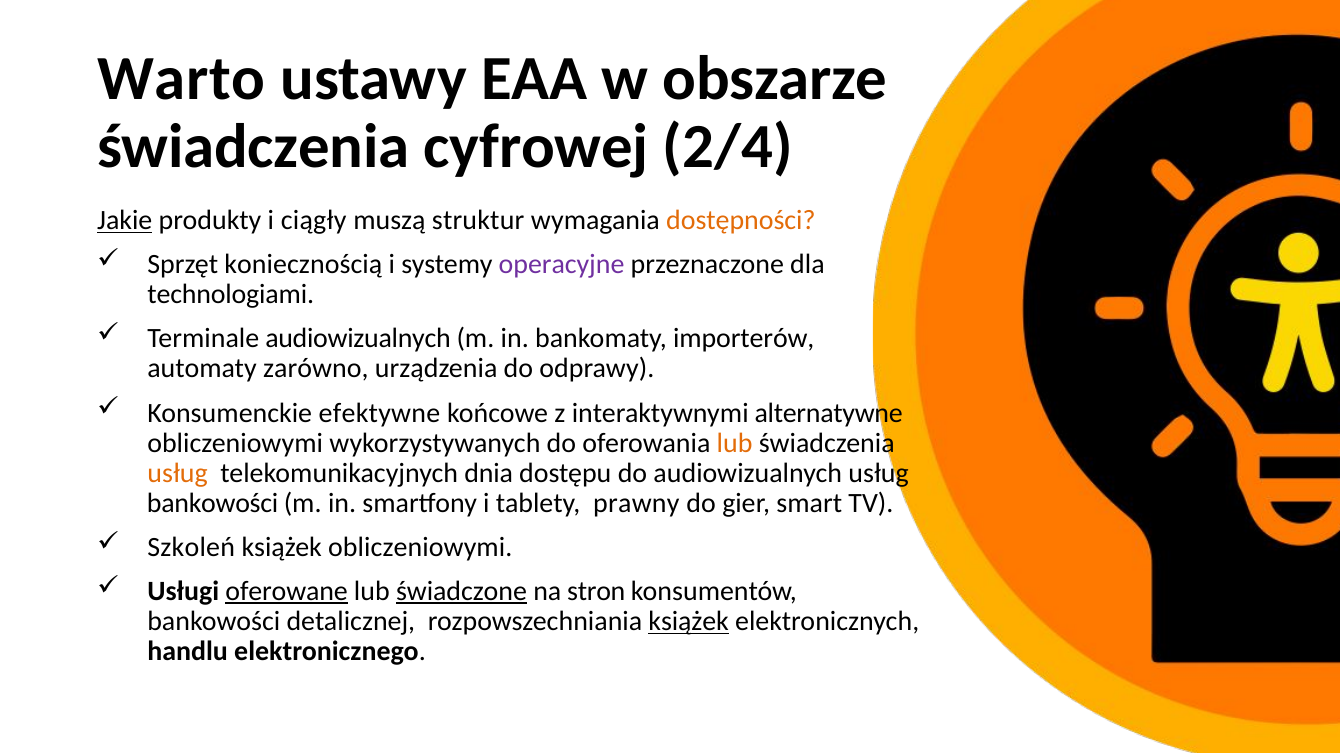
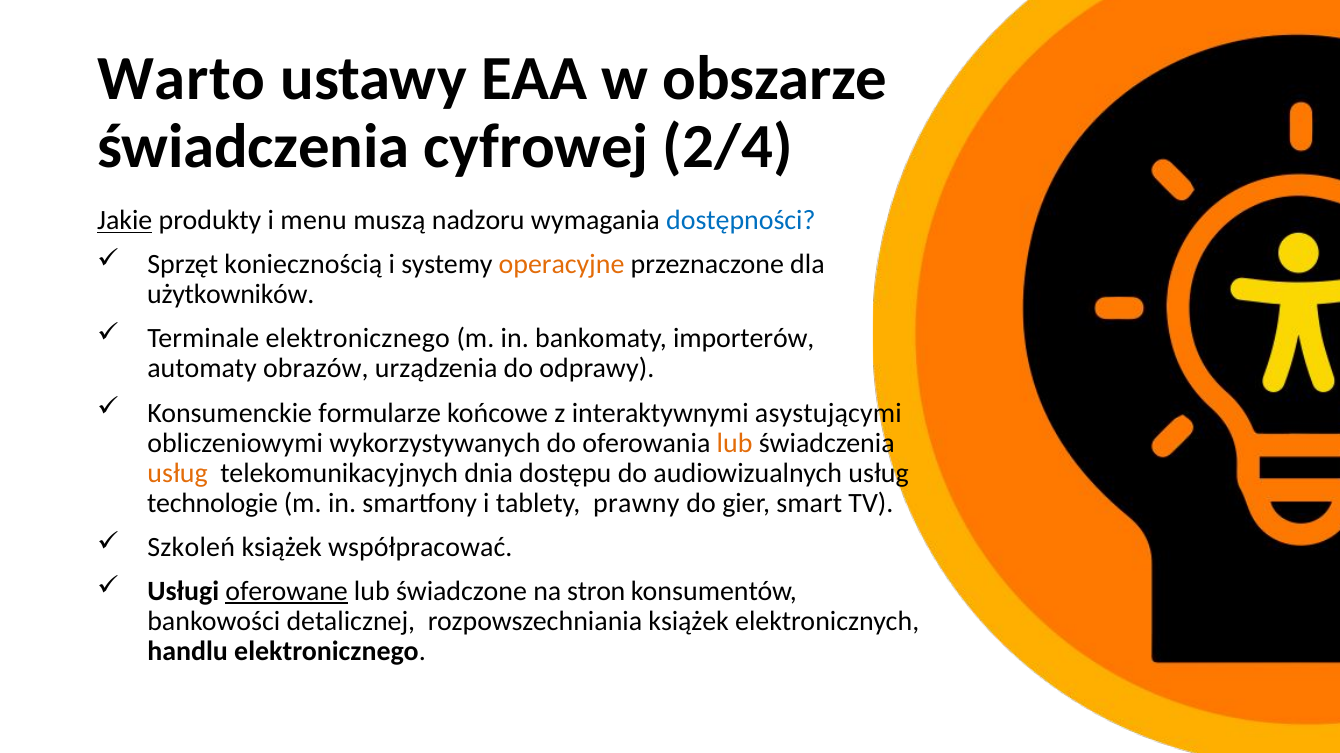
ciągły: ciągły -> menu (314, 221)
struktur: struktur -> nadzoru (478, 221)
dostępności colour: orange -> blue (741, 221)
operacyjne colour: purple -> orange (562, 265)
technologiami: technologiami -> użytkowników (231, 295)
Terminale audiowizualnych: audiowizualnych -> elektronicznego (358, 339)
zarówno: zarówno -> obrazów (316, 369)
efektywne: efektywne -> formularze (380, 413)
alternatywne: alternatywne -> asystującymi (828, 413)
bankowości: bankowości -> technologie (213, 504)
książek obliczeniowymi: obliczeniowymi -> współpracować (420, 548)
świadczone underline: present -> none (461, 592)
książek underline: present -> none (689, 622)
